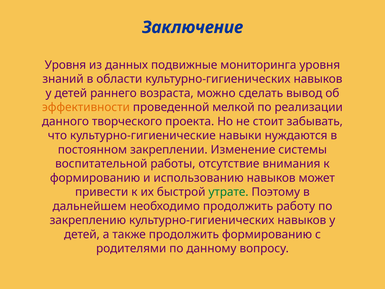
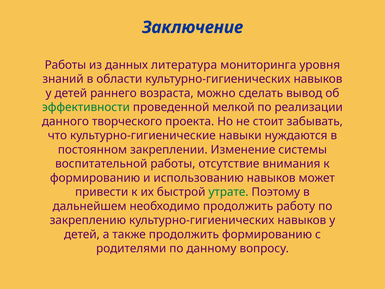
Уровня: Уровня -> Работы (65, 65)
подвижные: подвижные -> литература (184, 65)
эффективности colour: orange -> green (86, 107)
